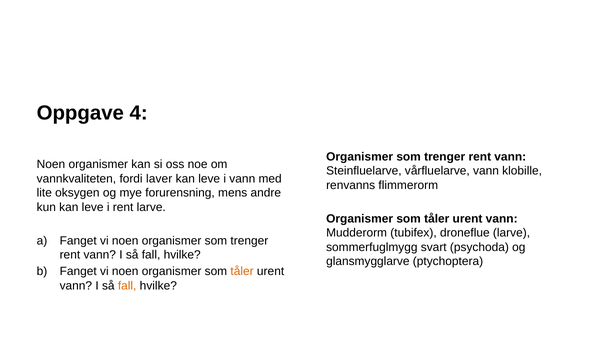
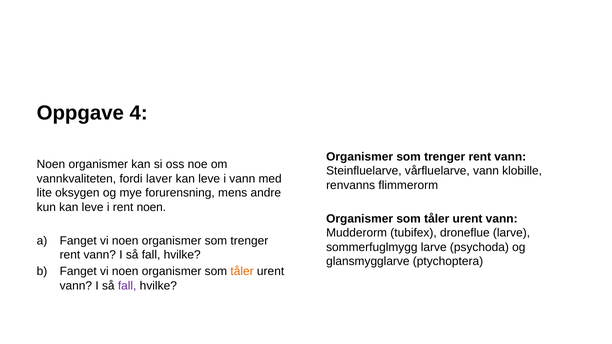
rent larve: larve -> noen (151, 207)
sommerfuglmygg svart: svart -> larve (434, 247)
fall colour: orange -> purple (127, 286)
